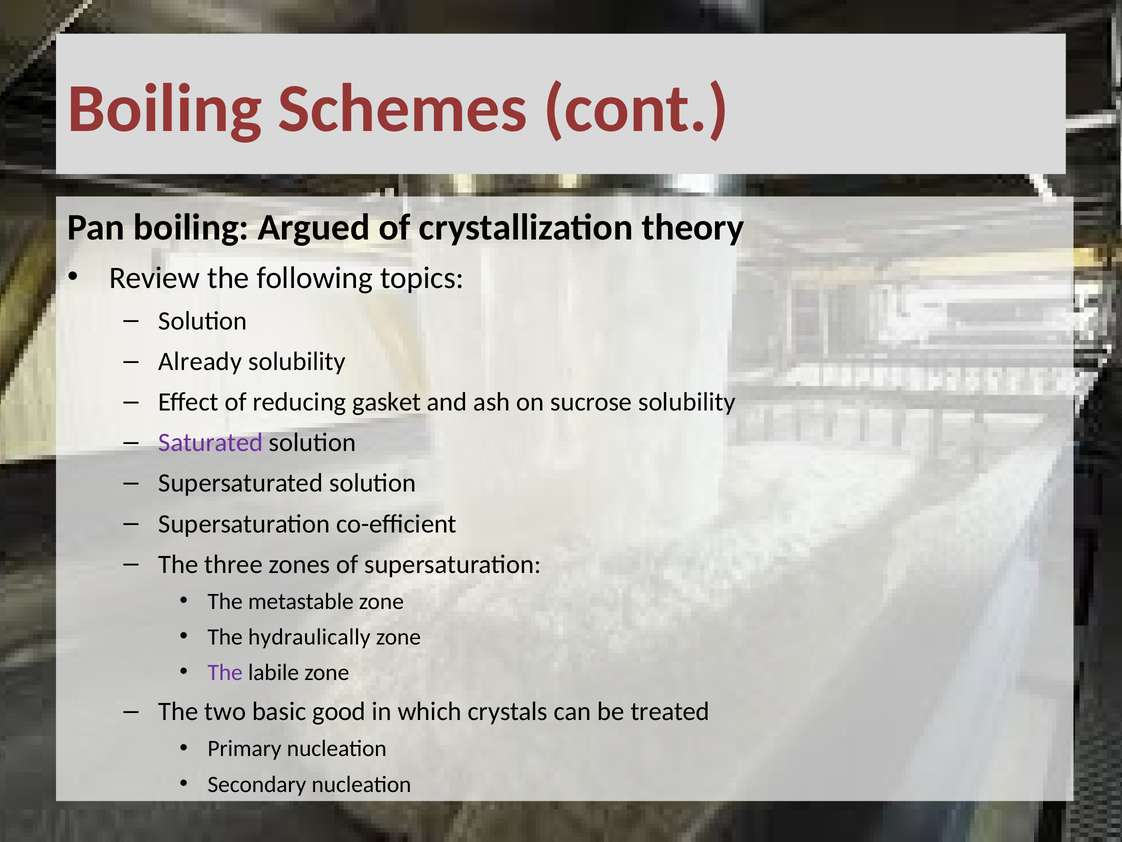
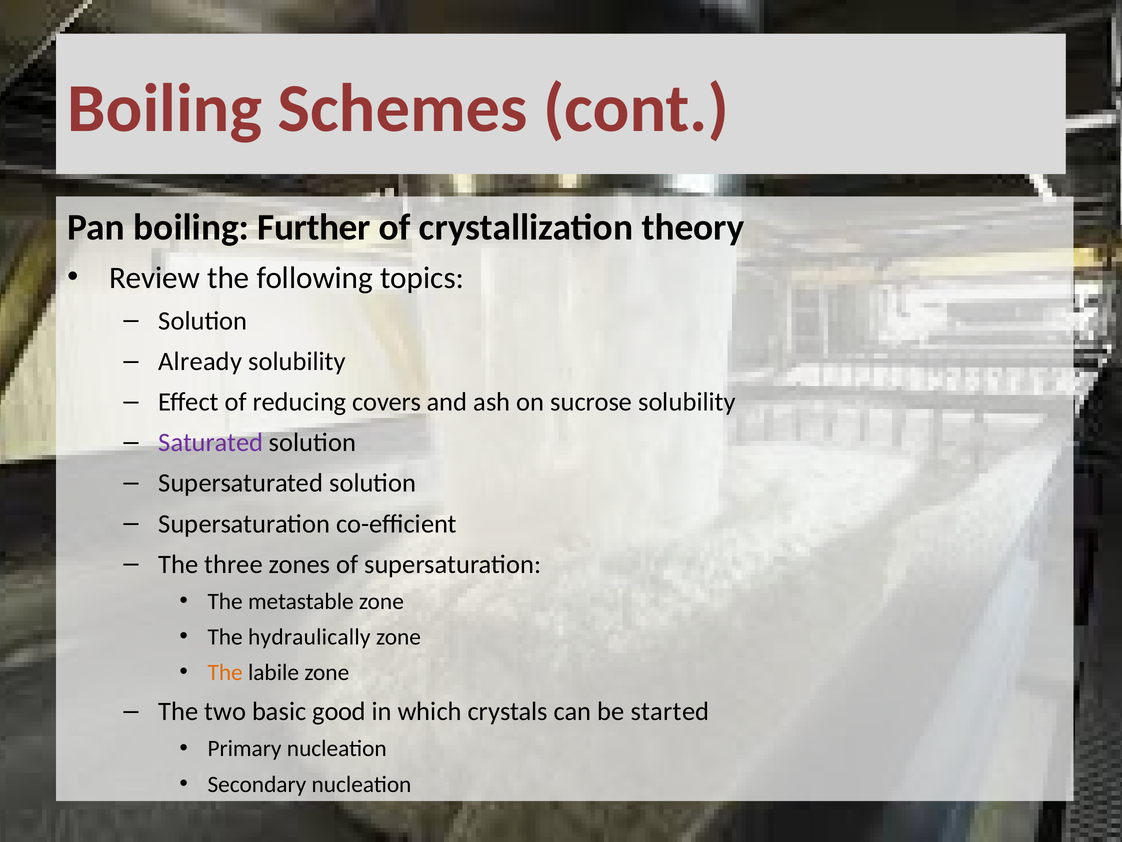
Argued: Argued -> Further (314, 227)
gasket: gasket -> covers (387, 402)
The colour: purple -> orange (225, 672)
treated: treated -> started (670, 711)
